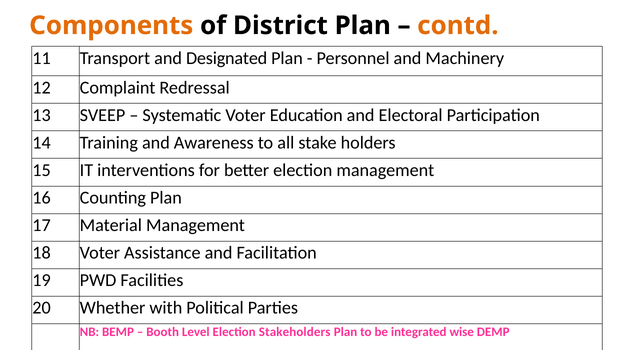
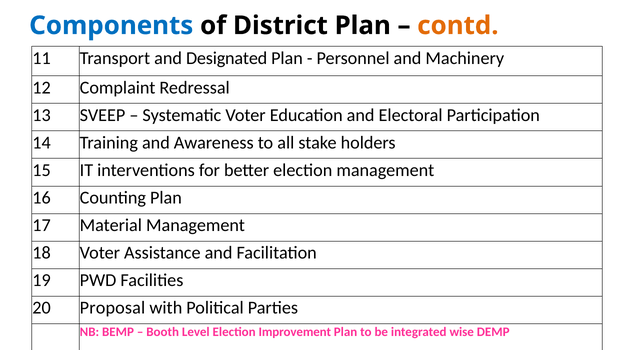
Components colour: orange -> blue (111, 26)
Whether: Whether -> Proposal (113, 308)
Stakeholders: Stakeholders -> Improvement (295, 333)
